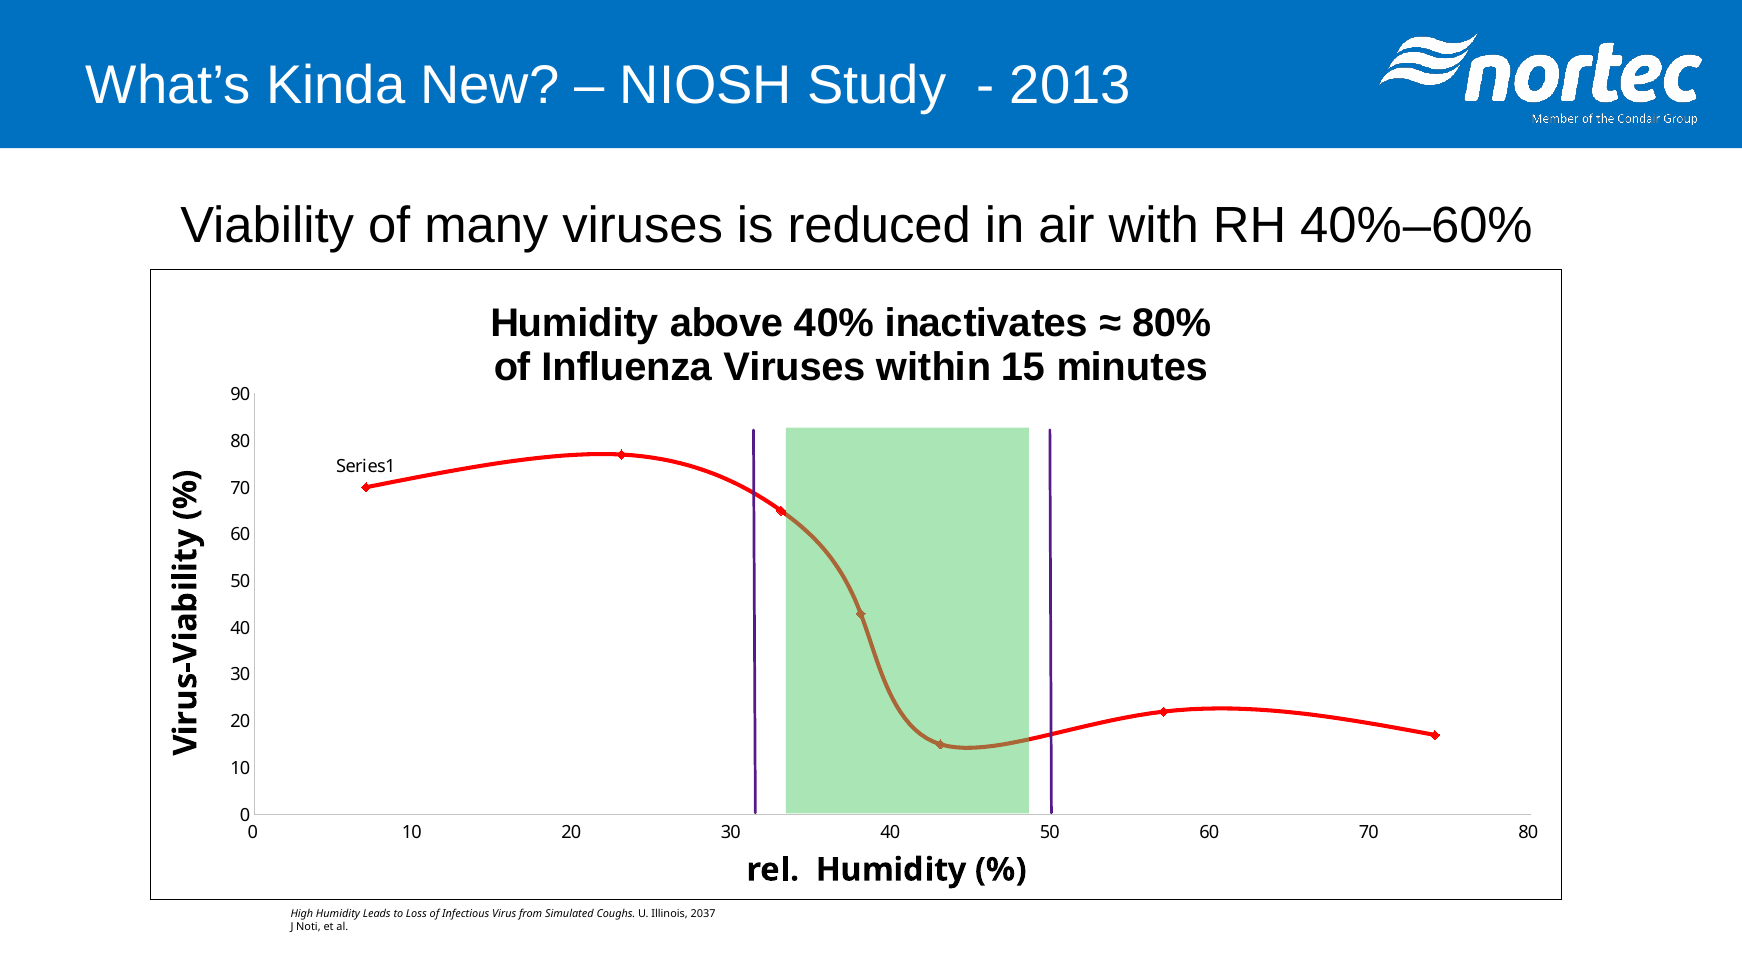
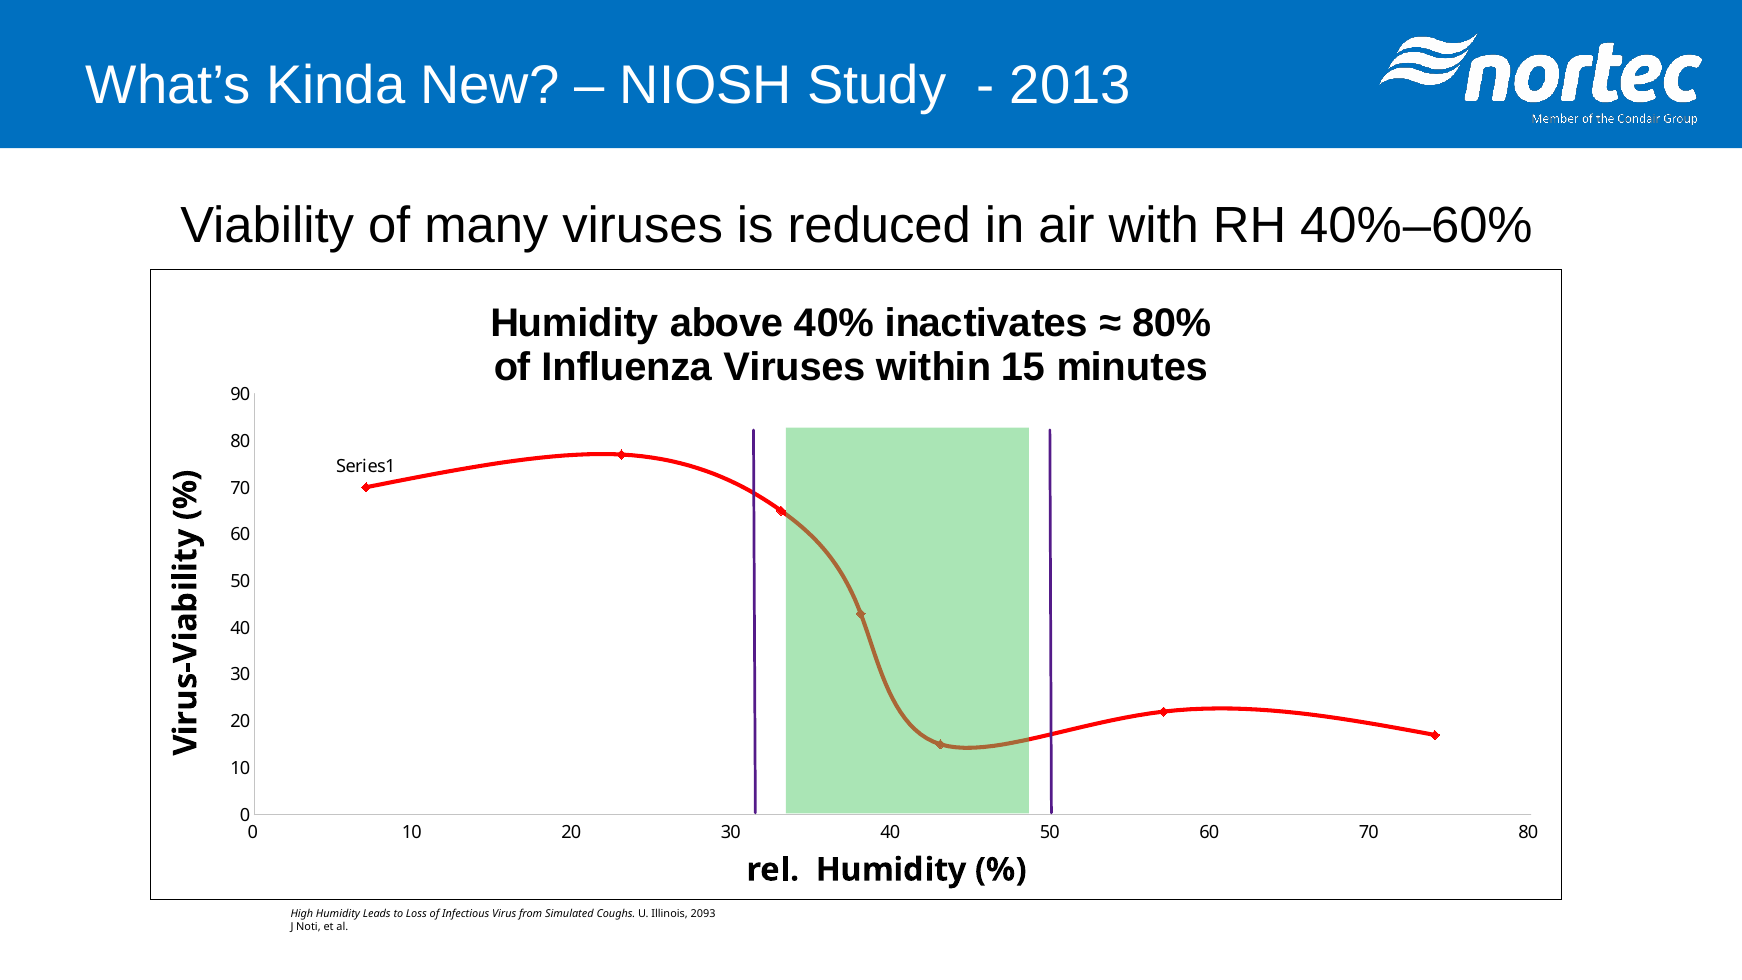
2037: 2037 -> 2093 (703, 914)
